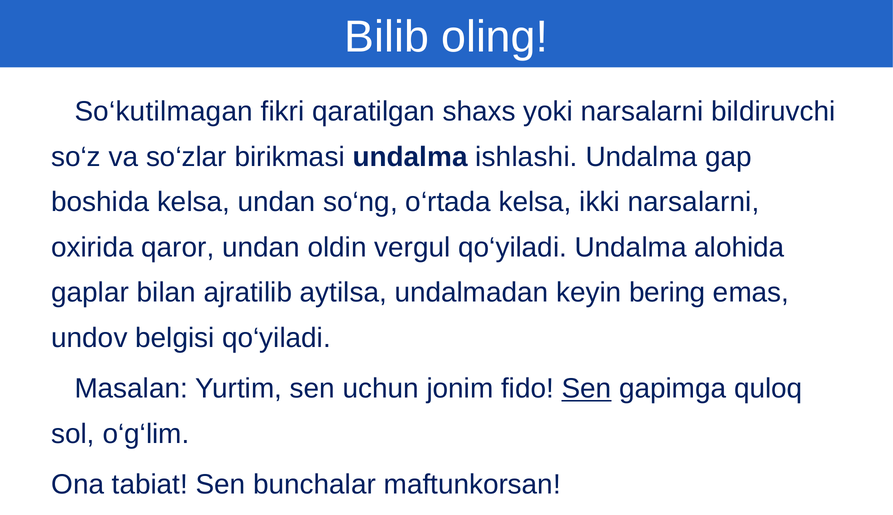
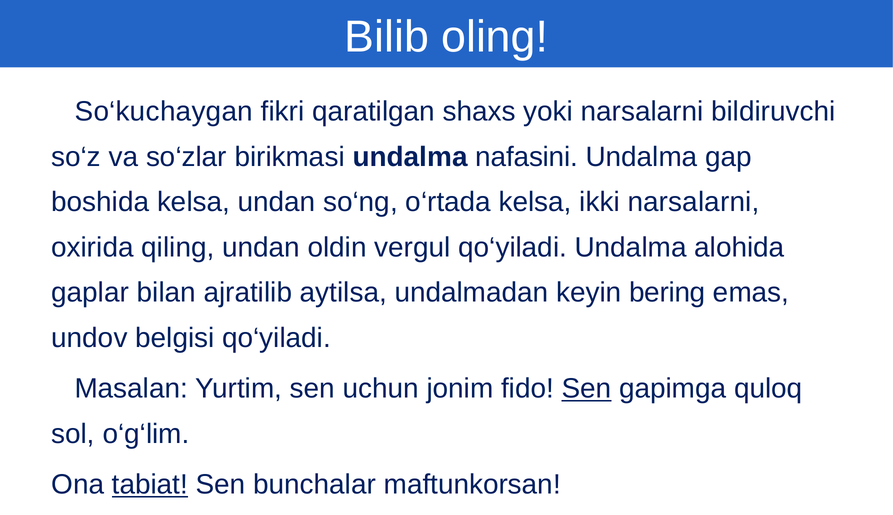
So‘kutilmagan: So‘kutilmagan -> So‘kuchaygan (164, 112)
ishlashi: ishlashi -> nafasini (527, 157)
qaror: qaror -> qiling (178, 248)
tabiat underline: none -> present (150, 485)
